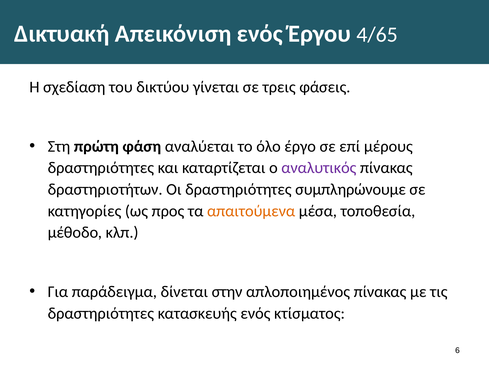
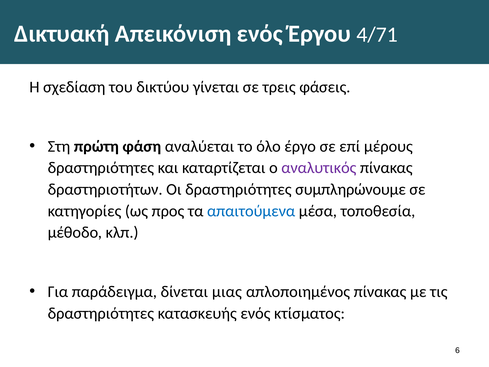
4/65: 4/65 -> 4/71 (377, 35)
απαιτούμενα colour: orange -> blue (251, 211)
στην: στην -> μιας (227, 292)
